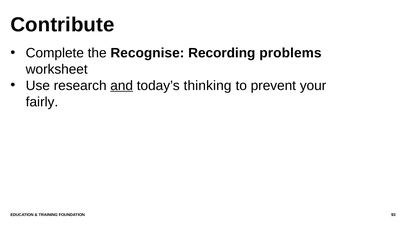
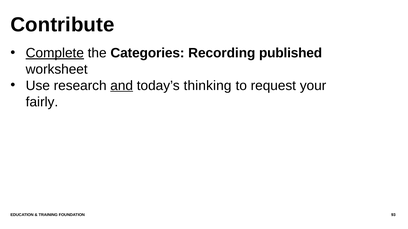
Complete underline: none -> present (55, 53)
Recognise: Recognise -> Categories (147, 53)
problems: problems -> published (291, 53)
prevent: prevent -> request (273, 86)
